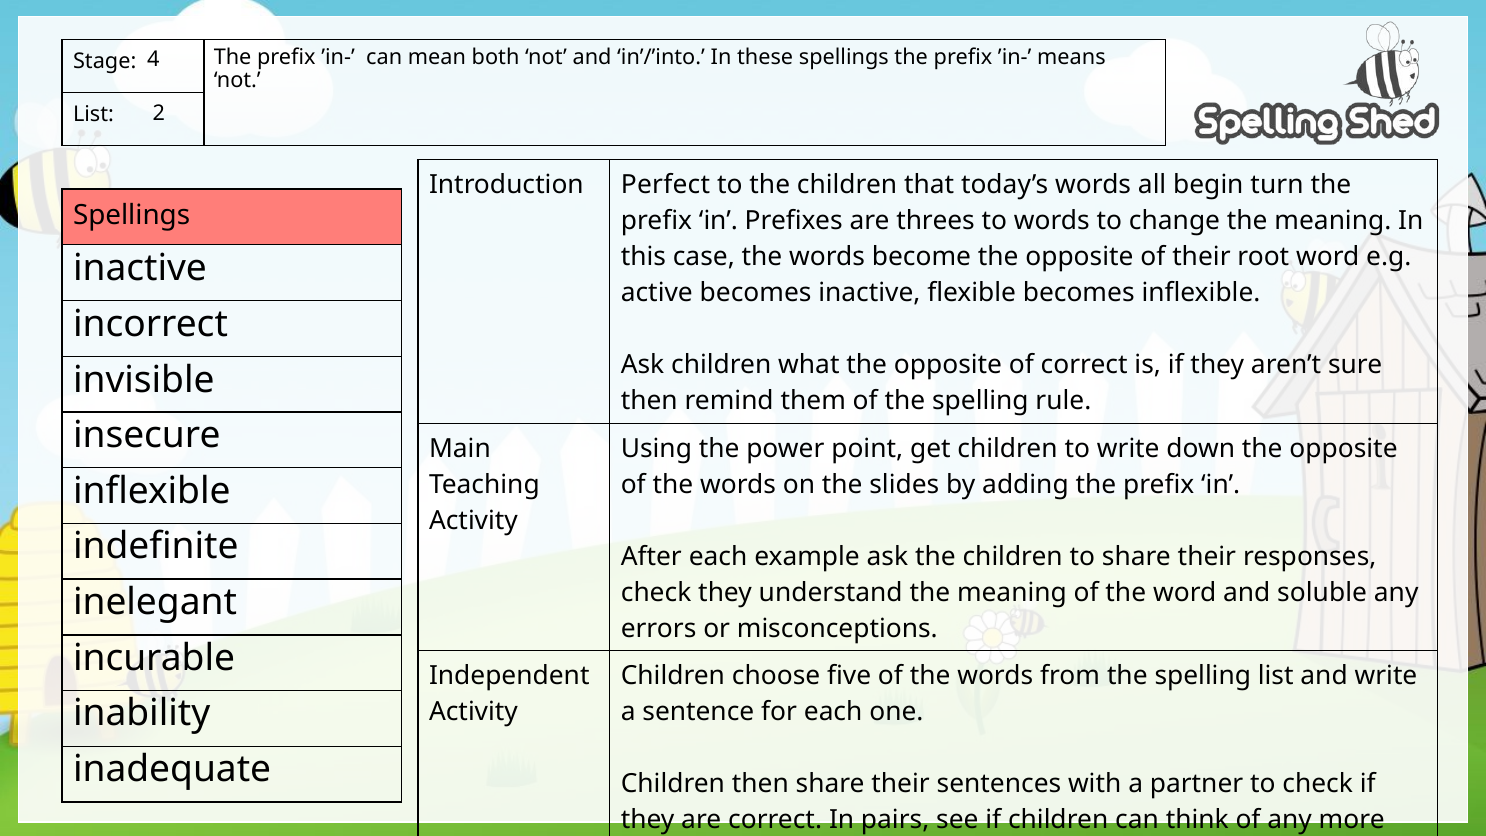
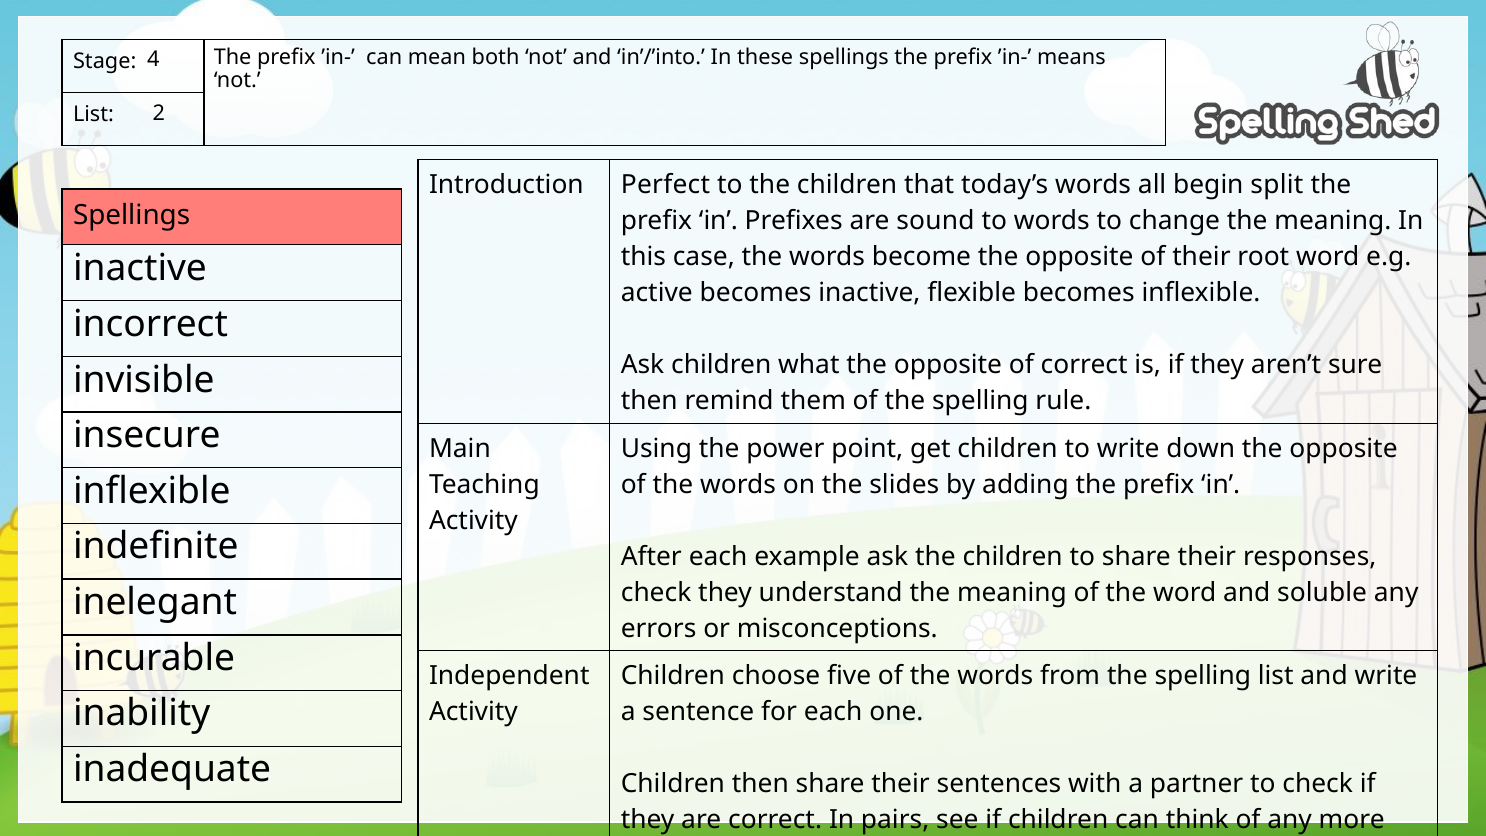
turn: turn -> split (1277, 185)
threes: threes -> sound (935, 221)
